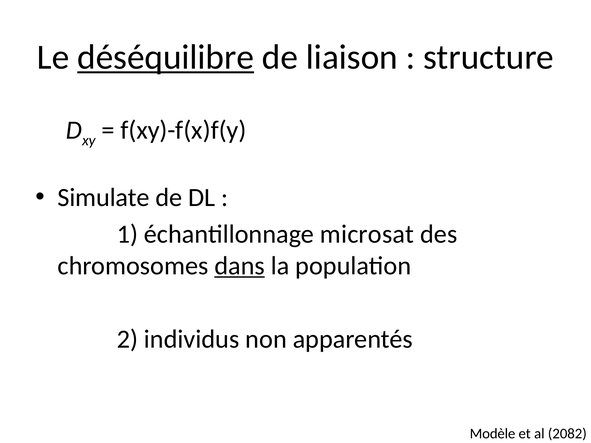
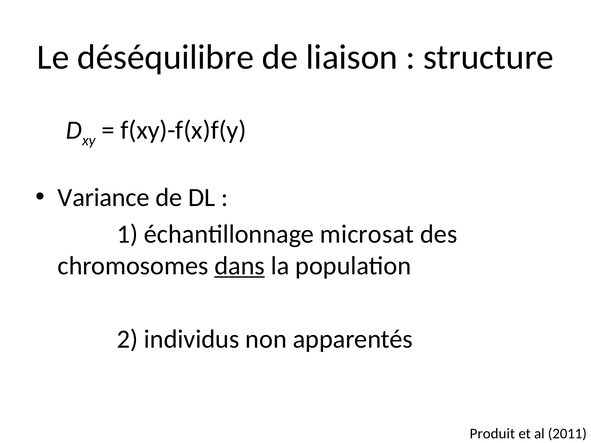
déséquilibre underline: present -> none (166, 57)
Simulate: Simulate -> Variance (104, 198)
Modèle: Modèle -> Produit (492, 434)
2082: 2082 -> 2011 (567, 434)
